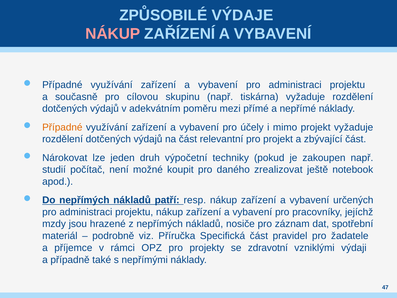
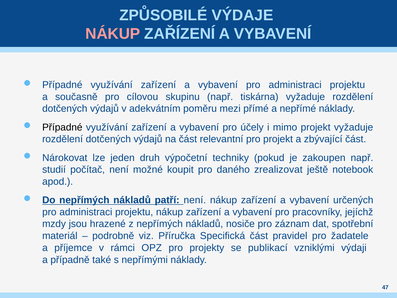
Případné colour: orange -> black (62, 127)
patří resp: resp -> není (195, 200)
zdravotní: zdravotní -> publikací (268, 248)
